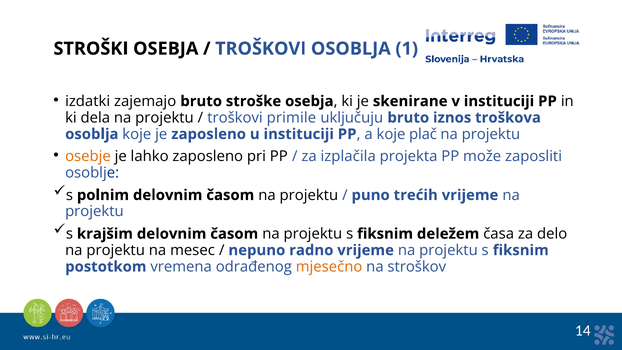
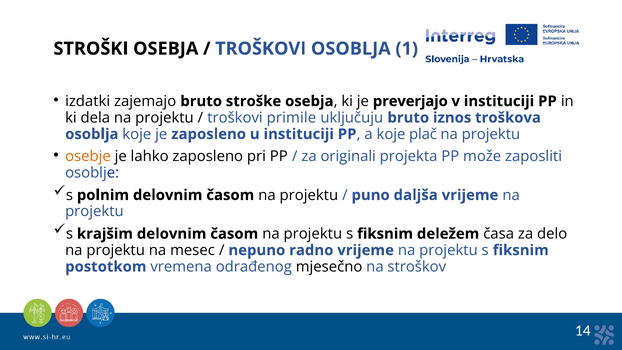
skenirane: skenirane -> preverjajo (410, 101)
izplačila: izplačila -> originali (348, 156)
trećih: trećih -> daljša (416, 195)
mjesečno colour: orange -> black (329, 267)
